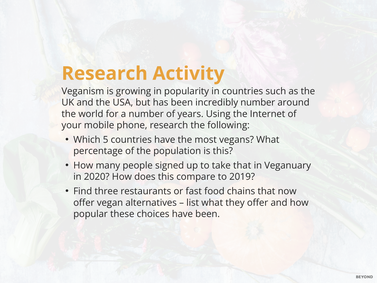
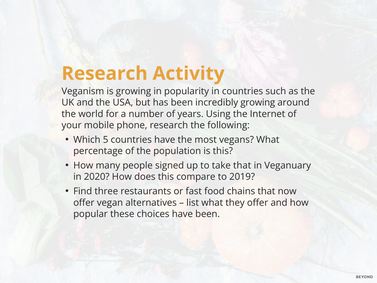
incredibly number: number -> growing (258, 103)
